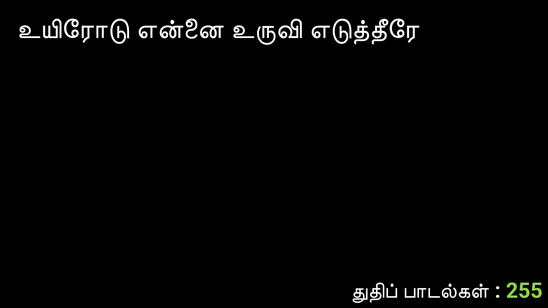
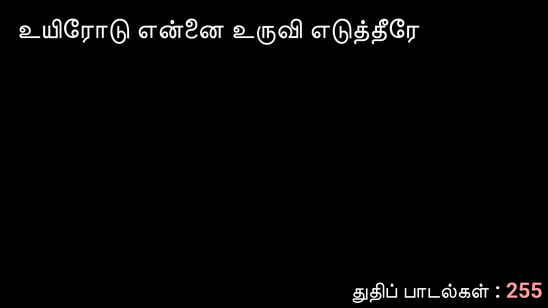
255 colour: light green -> pink (524, 291)
